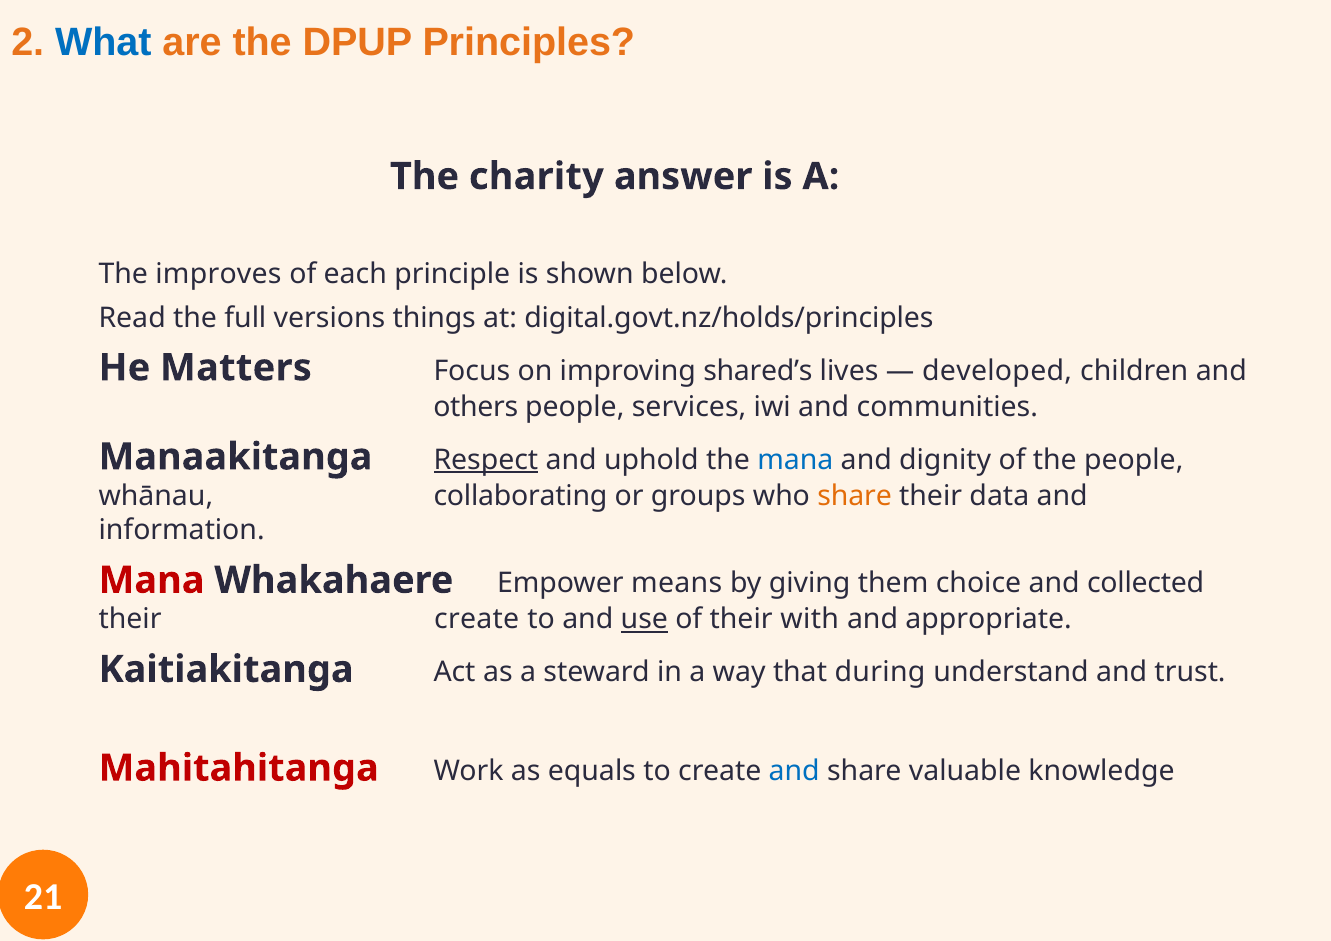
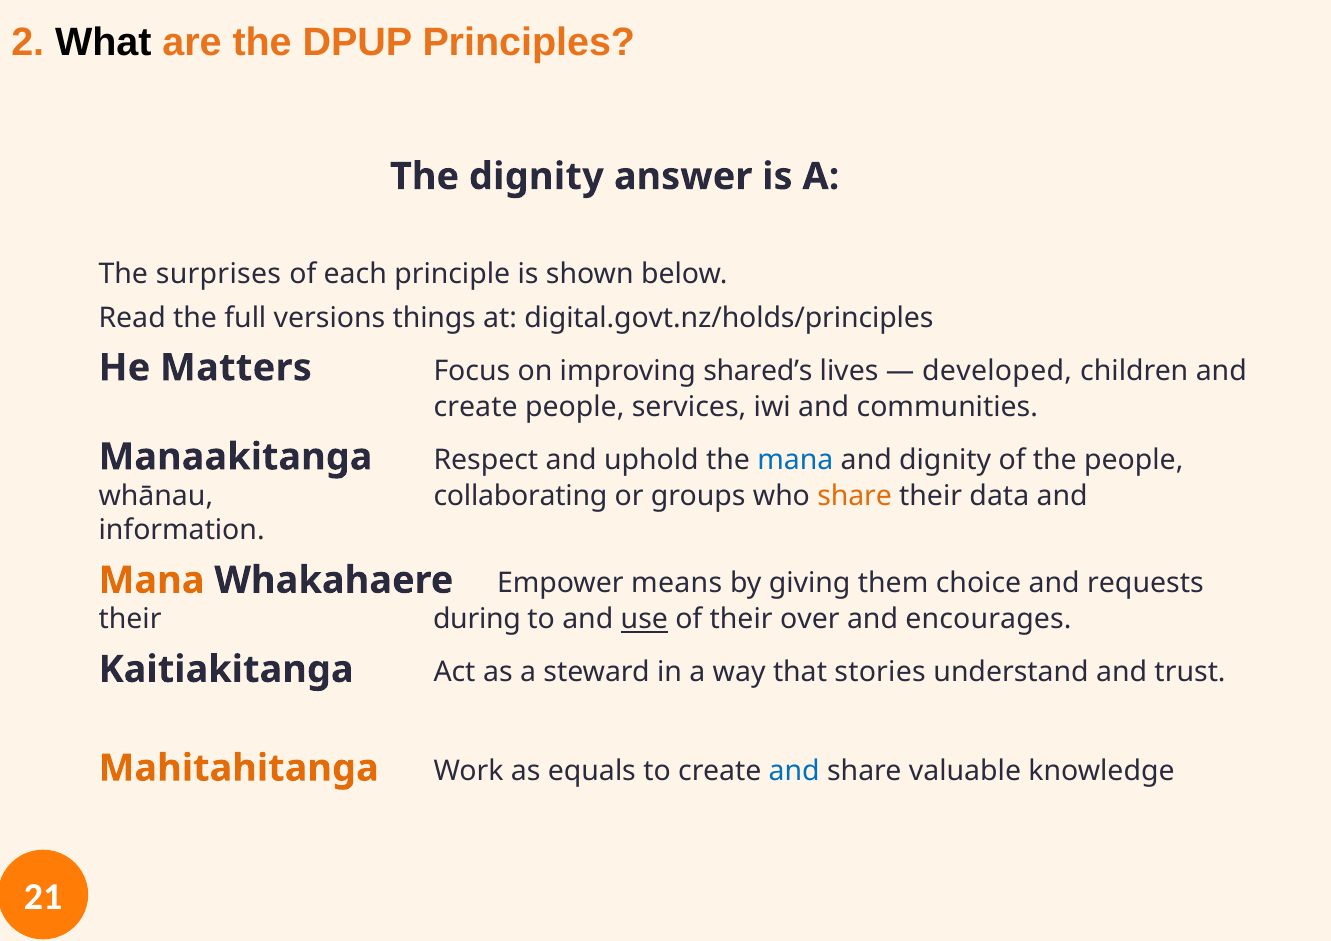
What colour: blue -> black (103, 42)
The charity: charity -> dignity (536, 177)
improves: improves -> surprises (218, 274)
others: others -> create (476, 407)
Respect underline: present -> none (486, 460)
Mana colour: red -> orange (152, 580)
collected: collected -> requests (1145, 583)
their create: create -> during (477, 620)
with: with -> over (810, 620)
appropriate: appropriate -> encourages (989, 620)
during: during -> stories (880, 673)
Mahitahitanga colour: red -> orange (239, 768)
